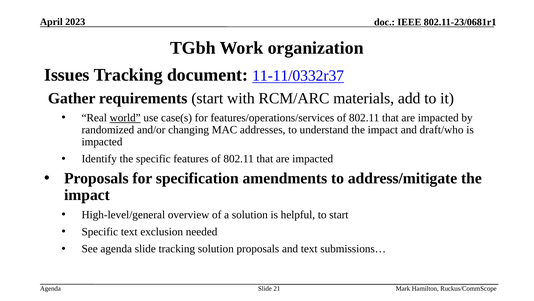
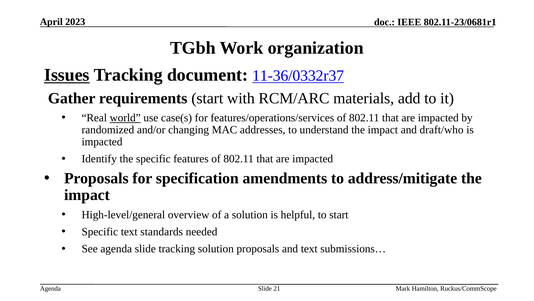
Issues underline: none -> present (67, 75)
11-11/0332r37: 11-11/0332r37 -> 11-36/0332r37 (298, 76)
exclusion: exclusion -> standards (162, 231)
